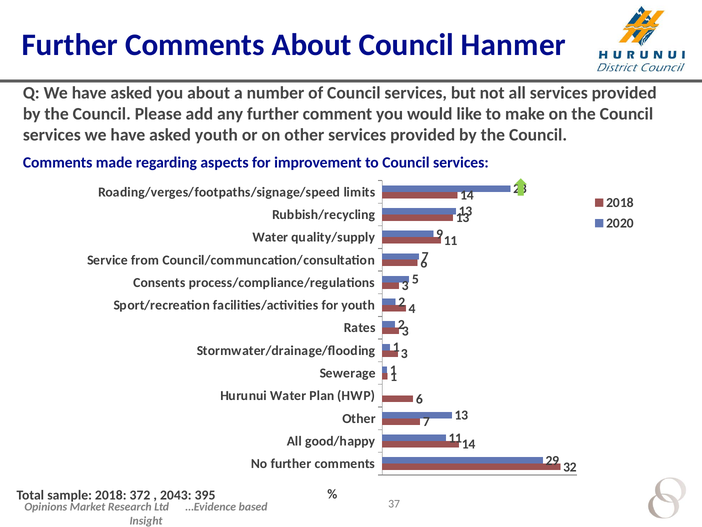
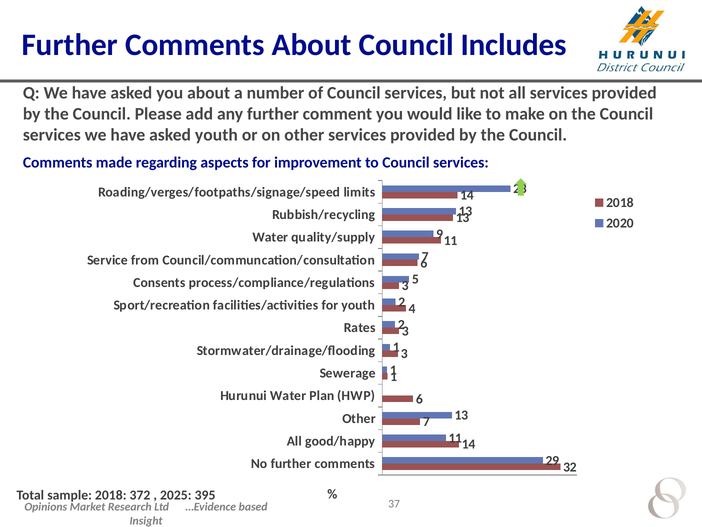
Hanmer: Hanmer -> Includes (514, 45)
2043: 2043 -> 2025 (176, 495)
